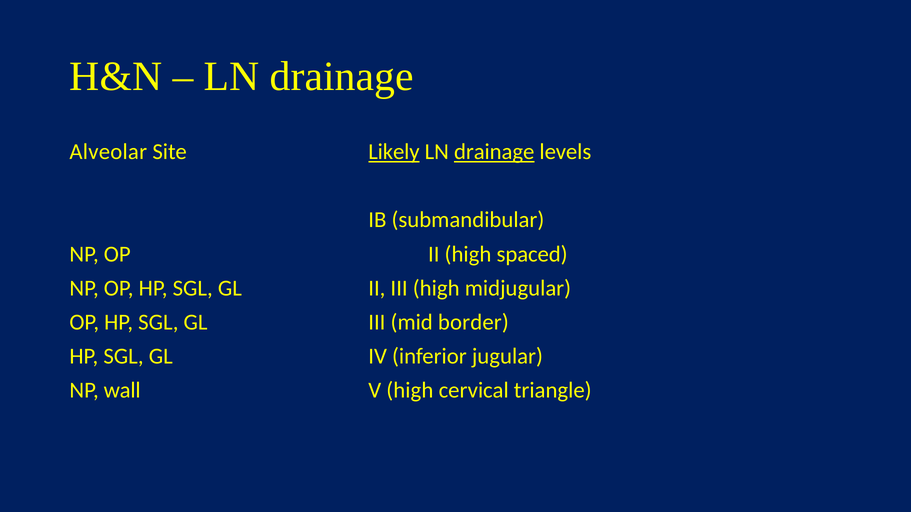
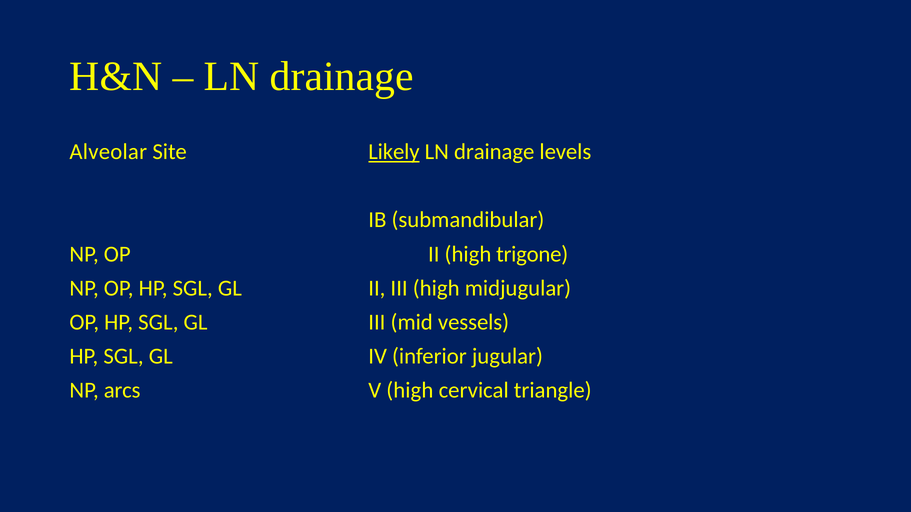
drainage underline: present -> none (494, 152)
spaced: spaced -> trigone (532, 254)
border: border -> vessels (474, 322)
wall: wall -> arcs (122, 391)
